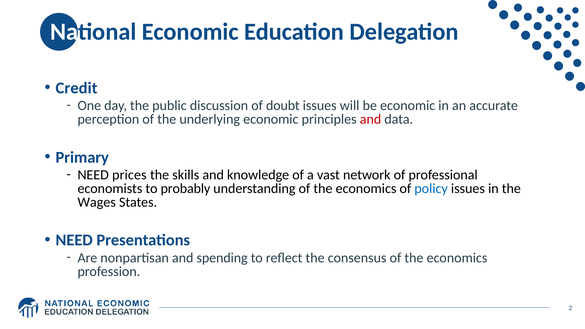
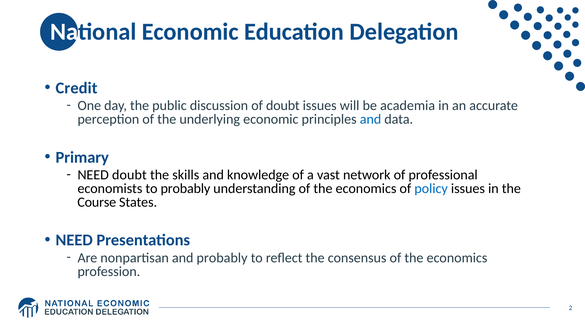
be economic: economic -> academia (408, 106)
and colour: red -> blue (371, 119)
NEED prices: prices -> doubt (129, 175)
Wages: Wages -> Course (97, 202)
and spending: spending -> probably (222, 258)
